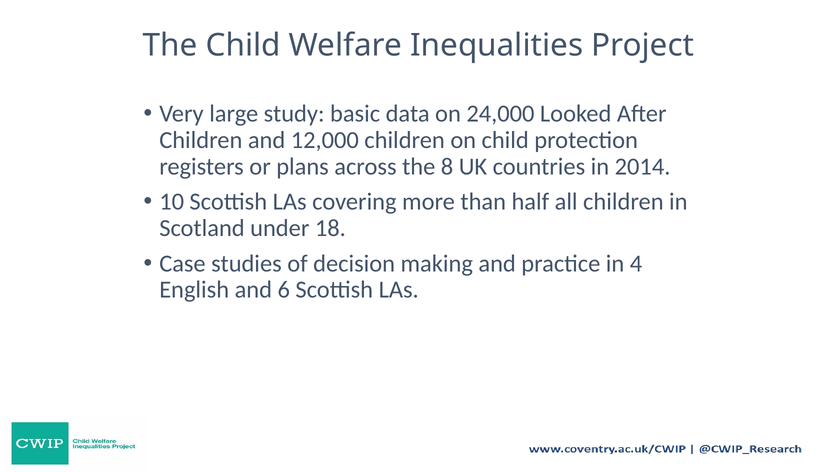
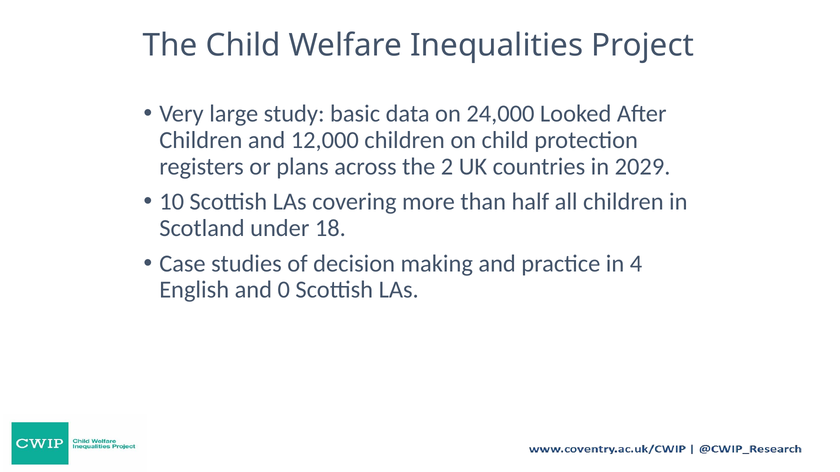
8: 8 -> 2 (447, 167)
2014: 2014 -> 2029 (643, 167)
6: 6 -> 0 (284, 290)
